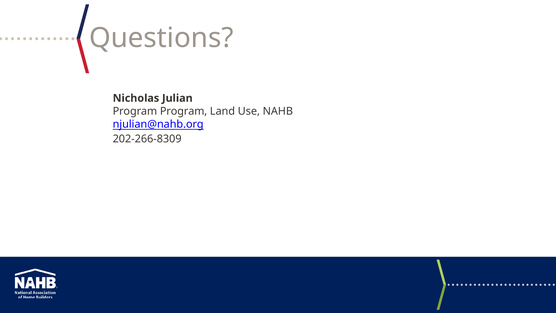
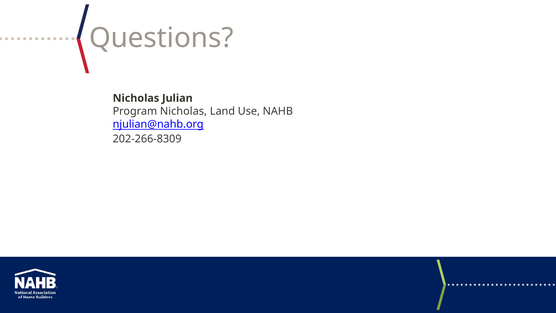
Program Program: Program -> Nicholas (183, 111)
